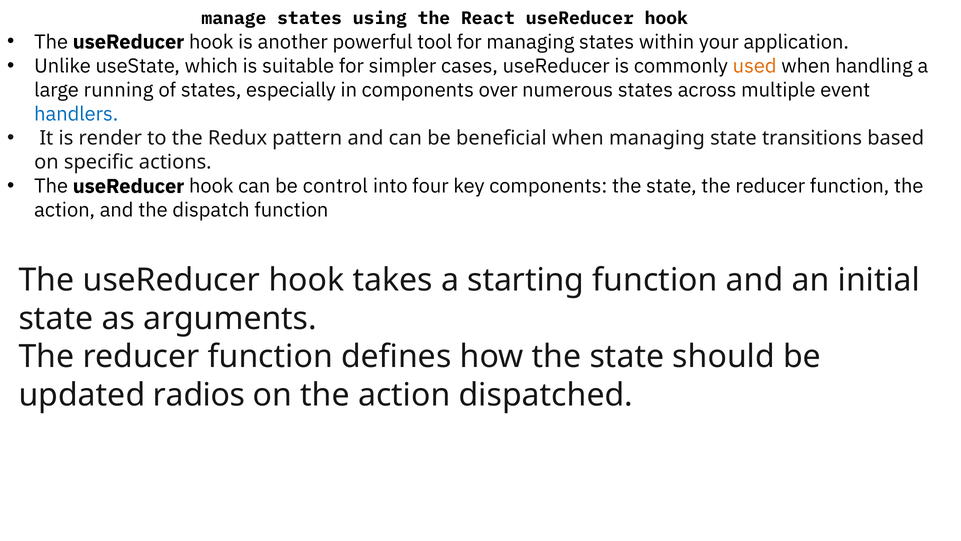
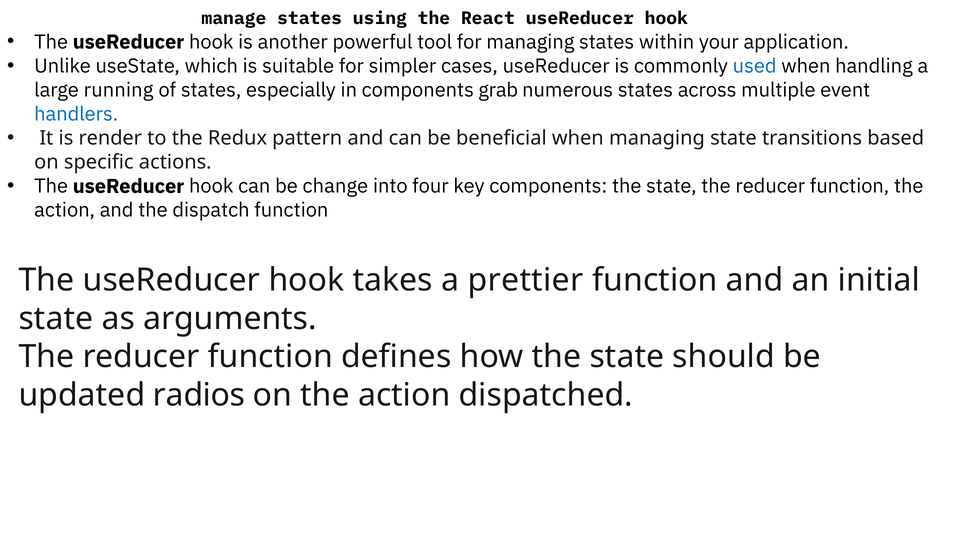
used colour: orange -> blue (755, 66)
over: over -> grab (498, 90)
control: control -> change (335, 186)
starting: starting -> prettier (526, 280)
